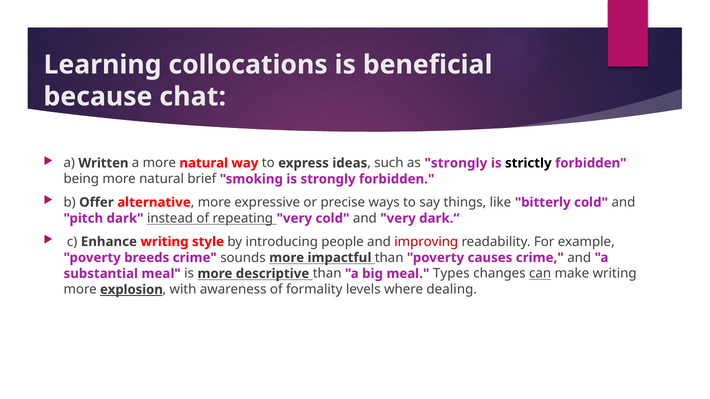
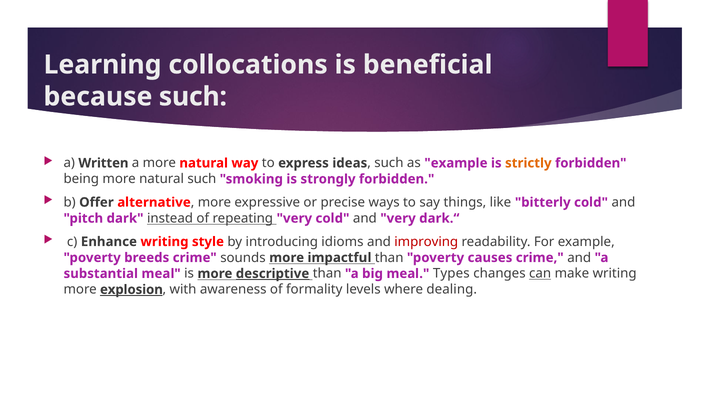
because chat: chat -> such (193, 97)
as strongly: strongly -> example (456, 163)
strictly colour: black -> orange (528, 163)
natural brief: brief -> such (202, 179)
people: people -> idioms (342, 242)
descriptive underline: none -> present (273, 274)
